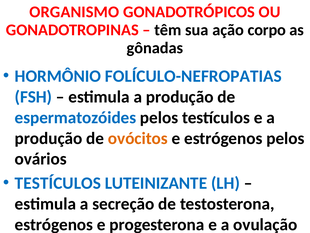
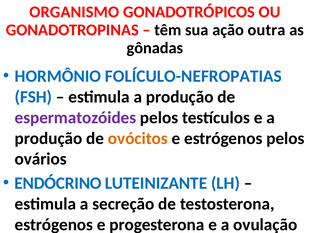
corpo: corpo -> outra (267, 30)
espermatozóides colour: blue -> purple (75, 117)
TESTÍCULOS: TESTÍCULOS -> ENDÓCRINO (58, 183)
